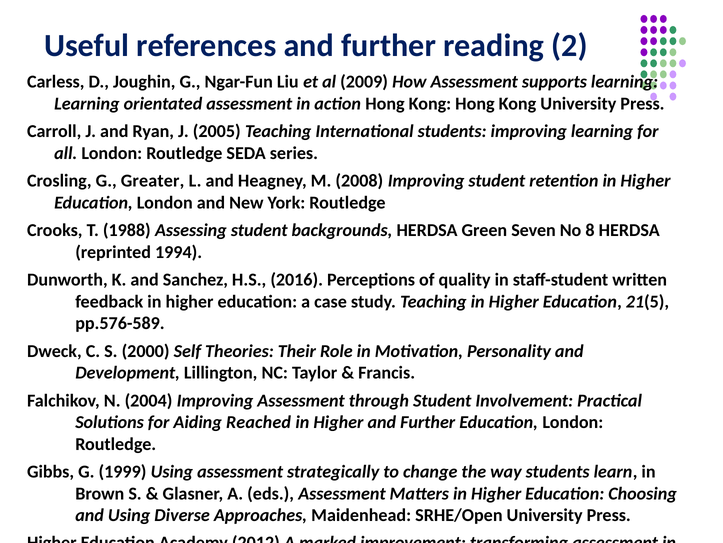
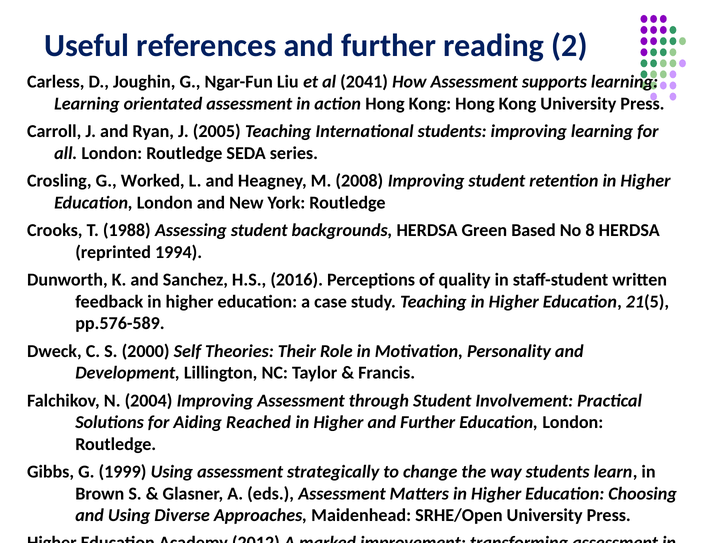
2009: 2009 -> 2041 (364, 82)
Greater: Greater -> Worked (153, 181)
Seven: Seven -> Based (534, 230)
